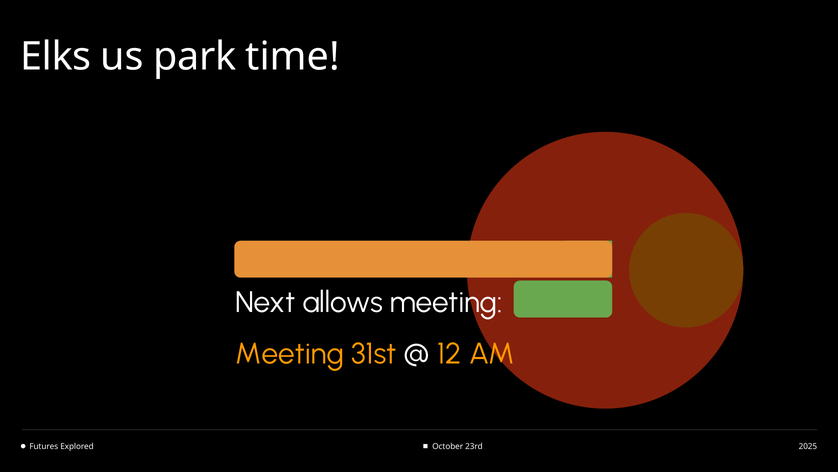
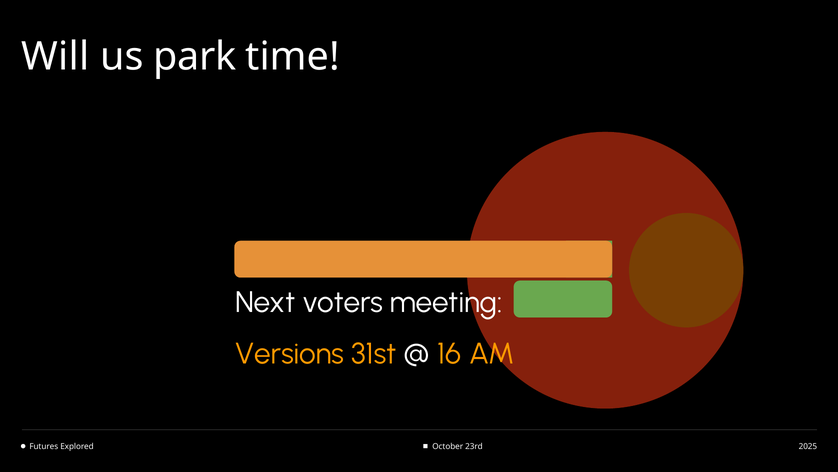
Elks: Elks -> Will (55, 56)
allows: allows -> voters (343, 302)
Meeting: Meeting -> Versions (290, 354)
12: 12 -> 16 (449, 354)
